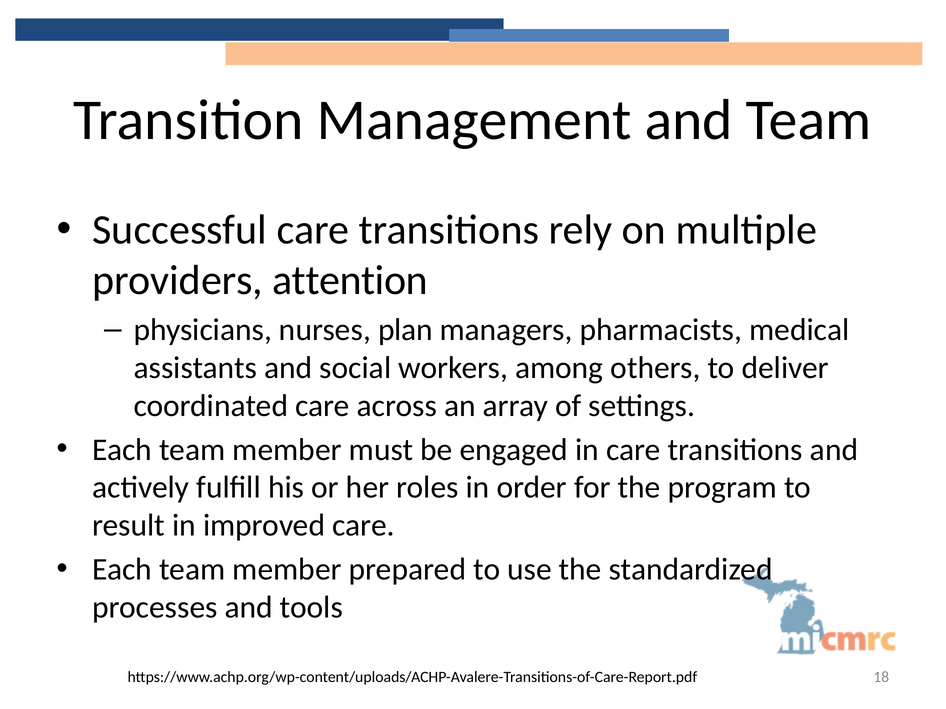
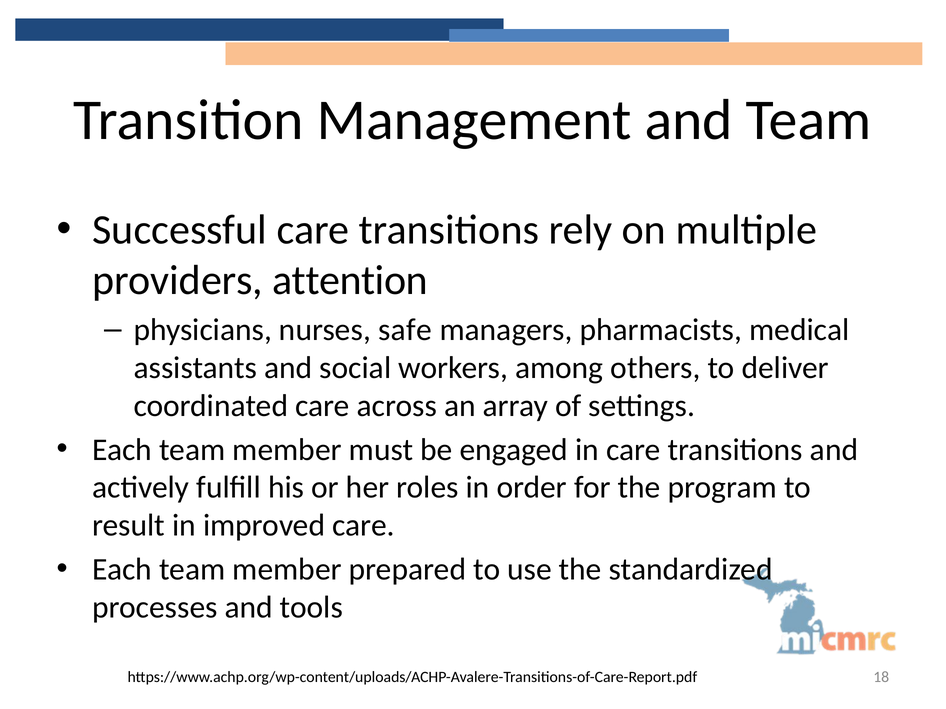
plan: plan -> safe (405, 330)
